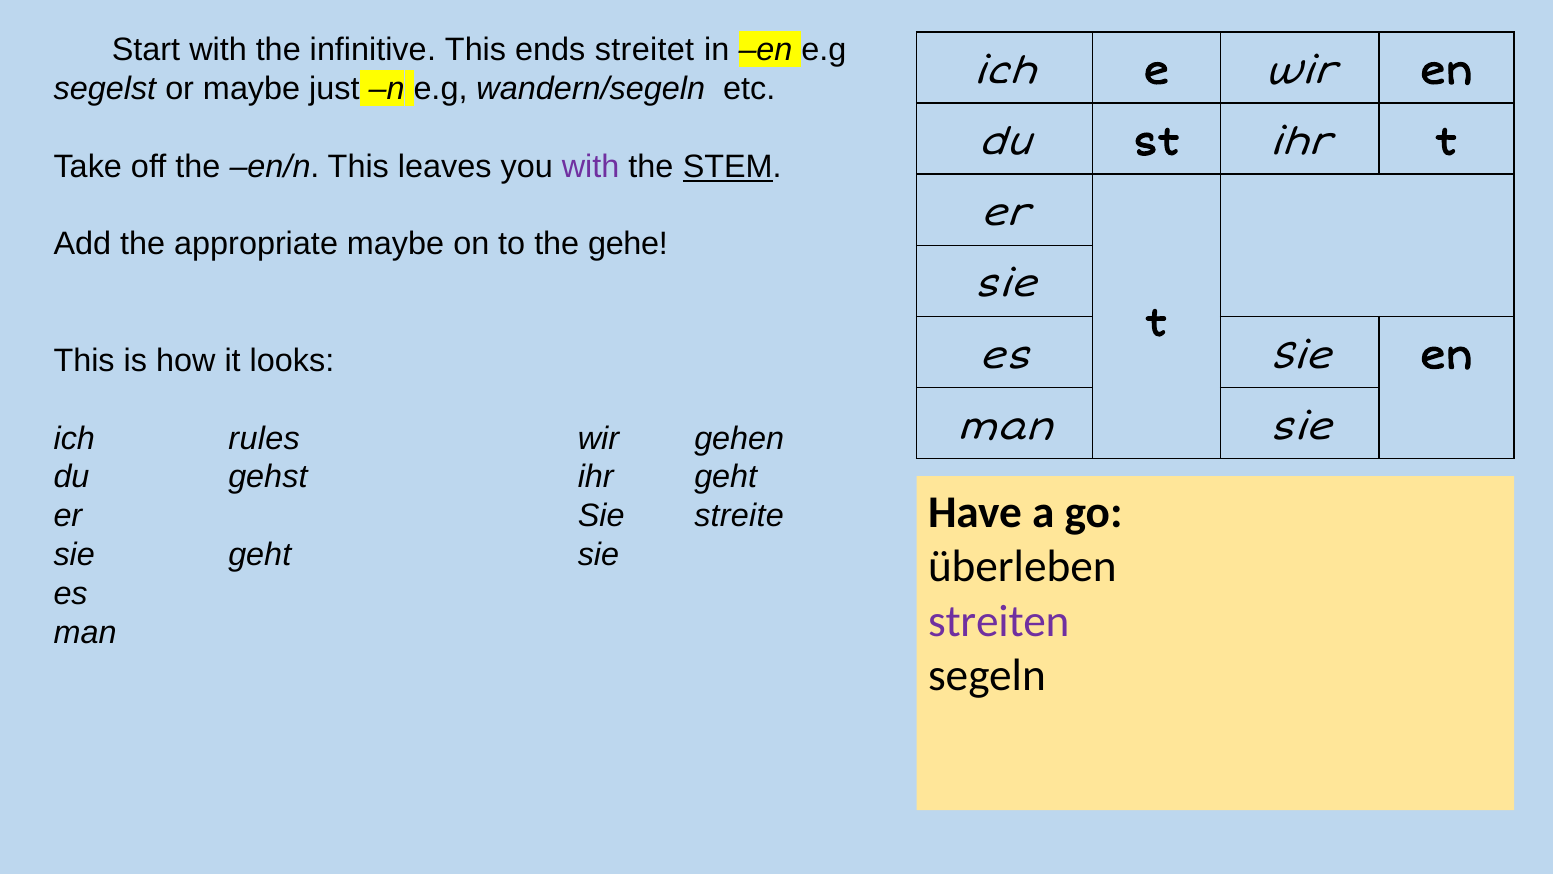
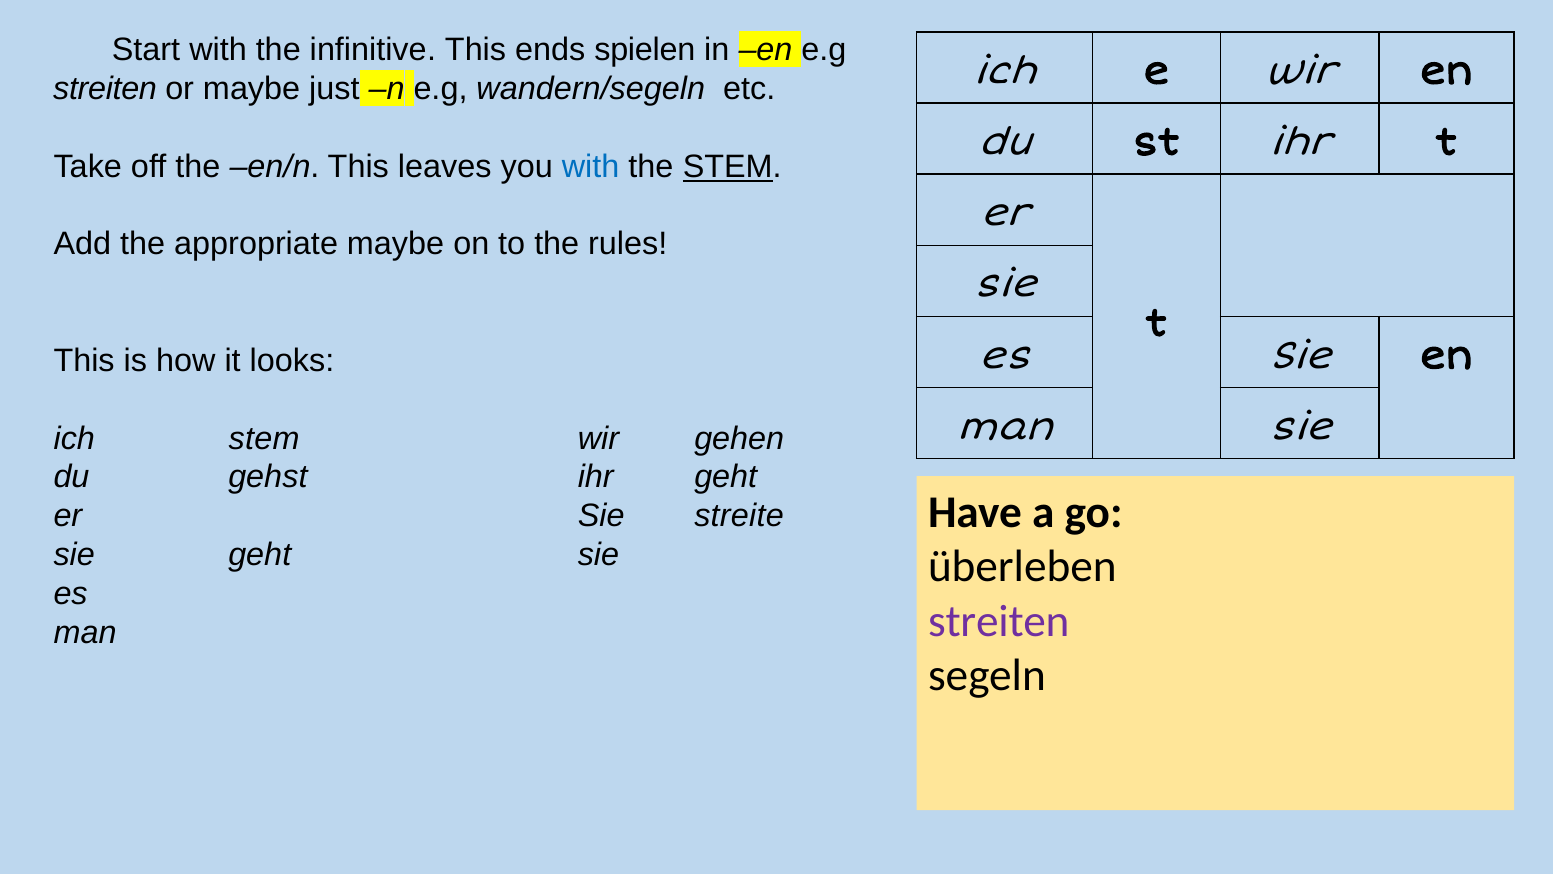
streitet: streitet -> spielen (645, 50)
segelst: segelst -> streiten (105, 89)
with colour: purple -> blue (591, 166)
gehe: gehe -> rules (628, 244)
ich rules: rules -> stem (264, 438)
